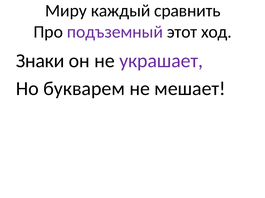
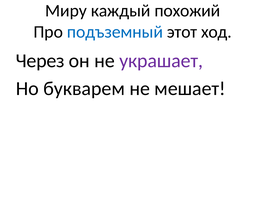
сравнить: сравнить -> похожий (187, 11)
подъземный colour: purple -> blue (115, 32)
Знаки: Знаки -> Через (40, 61)
